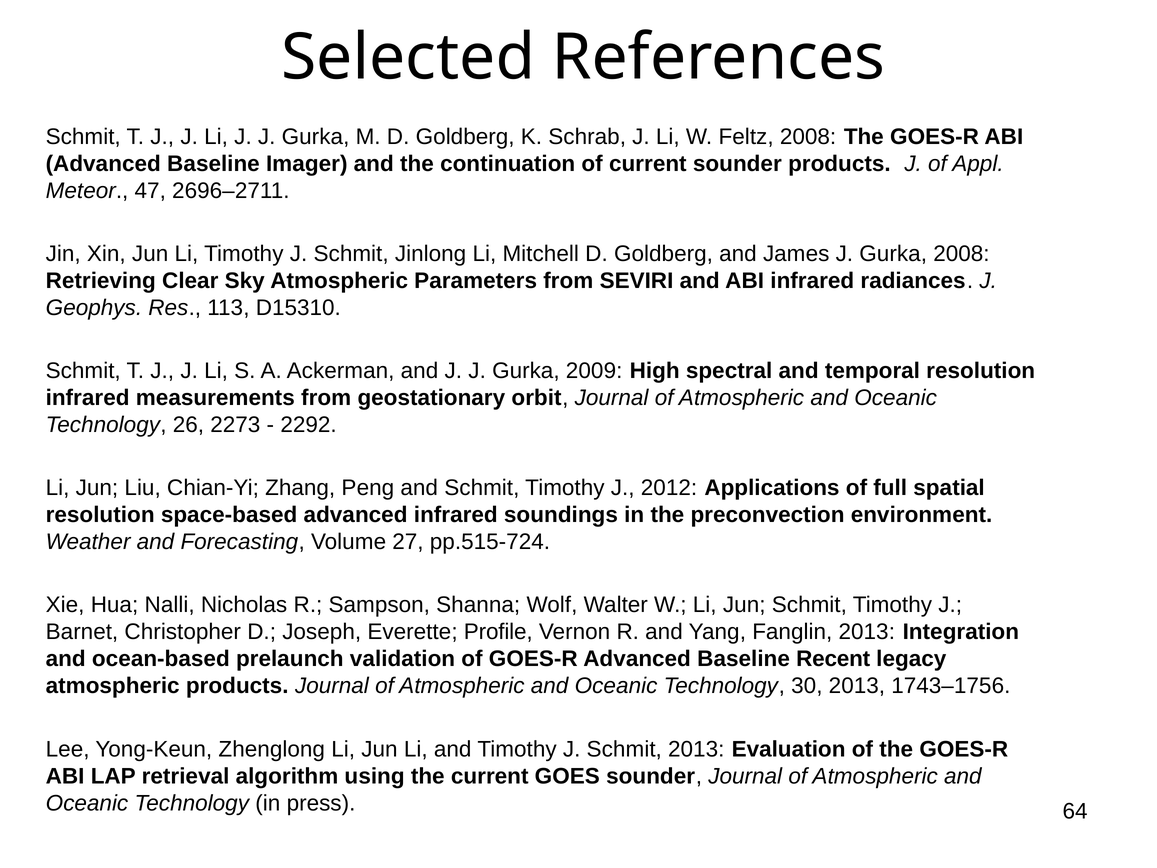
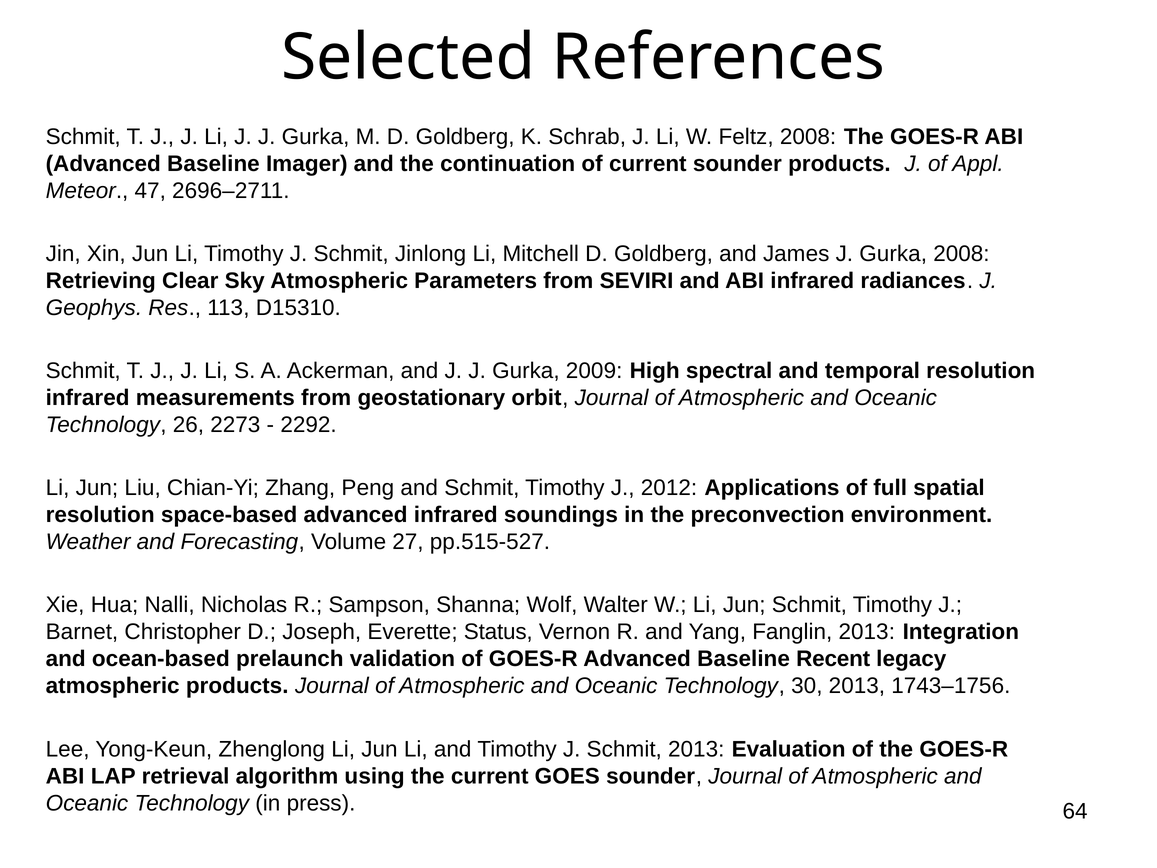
pp.515-724: pp.515-724 -> pp.515-527 (490, 542)
Profile: Profile -> Status (498, 632)
